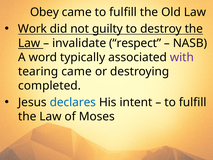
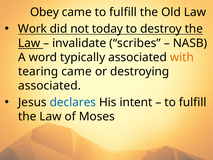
guilty: guilty -> today (107, 29)
respect: respect -> scribes (135, 43)
with colour: purple -> orange (182, 57)
completed: completed -> associated (50, 86)
